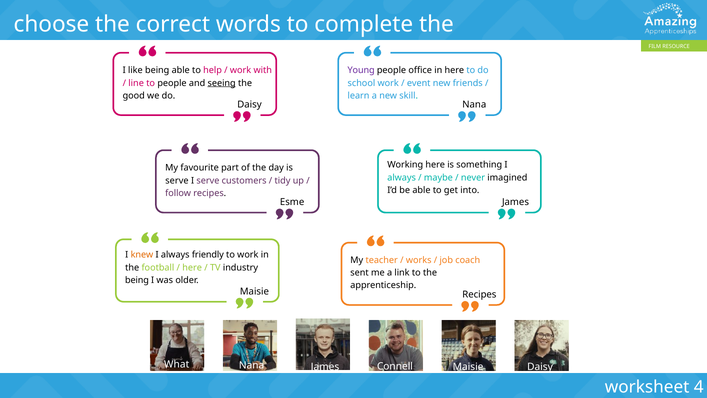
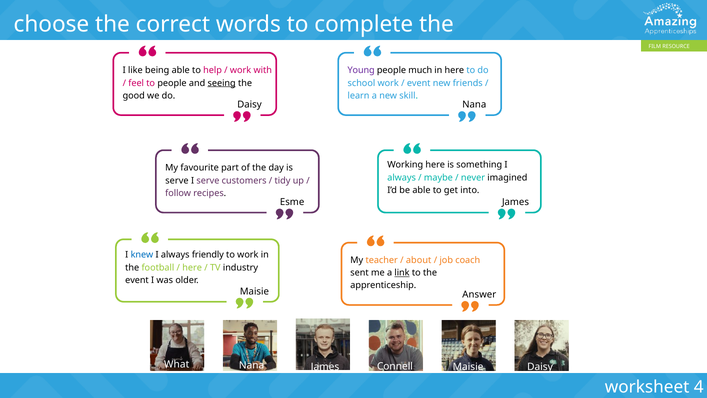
office: office -> much (420, 70)
line: line -> feel (136, 83)
knew colour: orange -> blue (142, 255)
works: works -> about (419, 260)
link underline: none -> present (402, 273)
being: being -> event (137, 280)
Recipes: Recipes -> Answer (479, 294)
